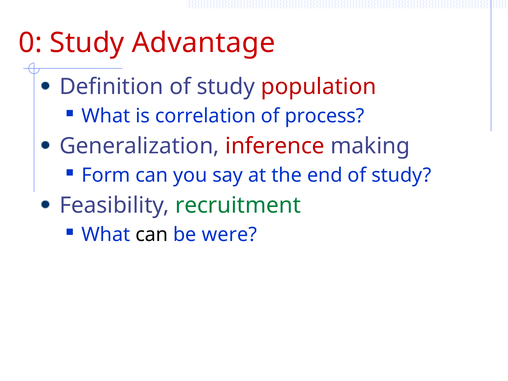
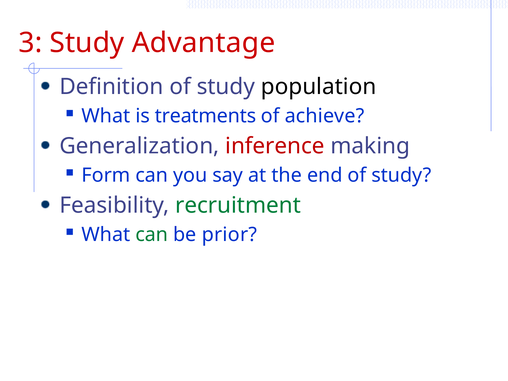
0: 0 -> 3 (30, 43)
population colour: red -> black (319, 87)
correlation: correlation -> treatments (206, 116)
process: process -> achieve (325, 116)
can colour: black -> green (152, 235)
were: were -> prior (229, 235)
